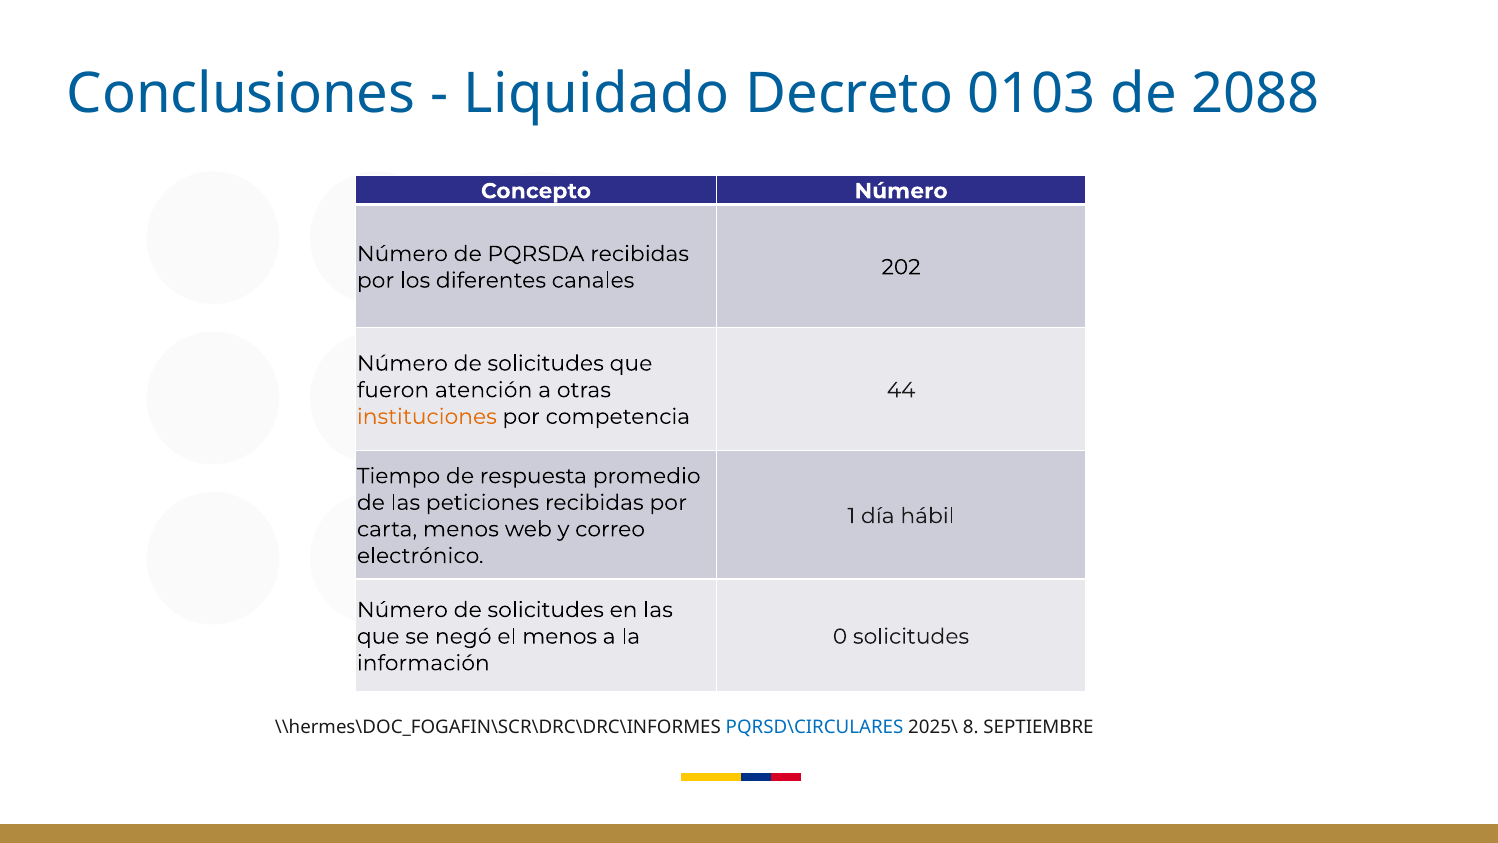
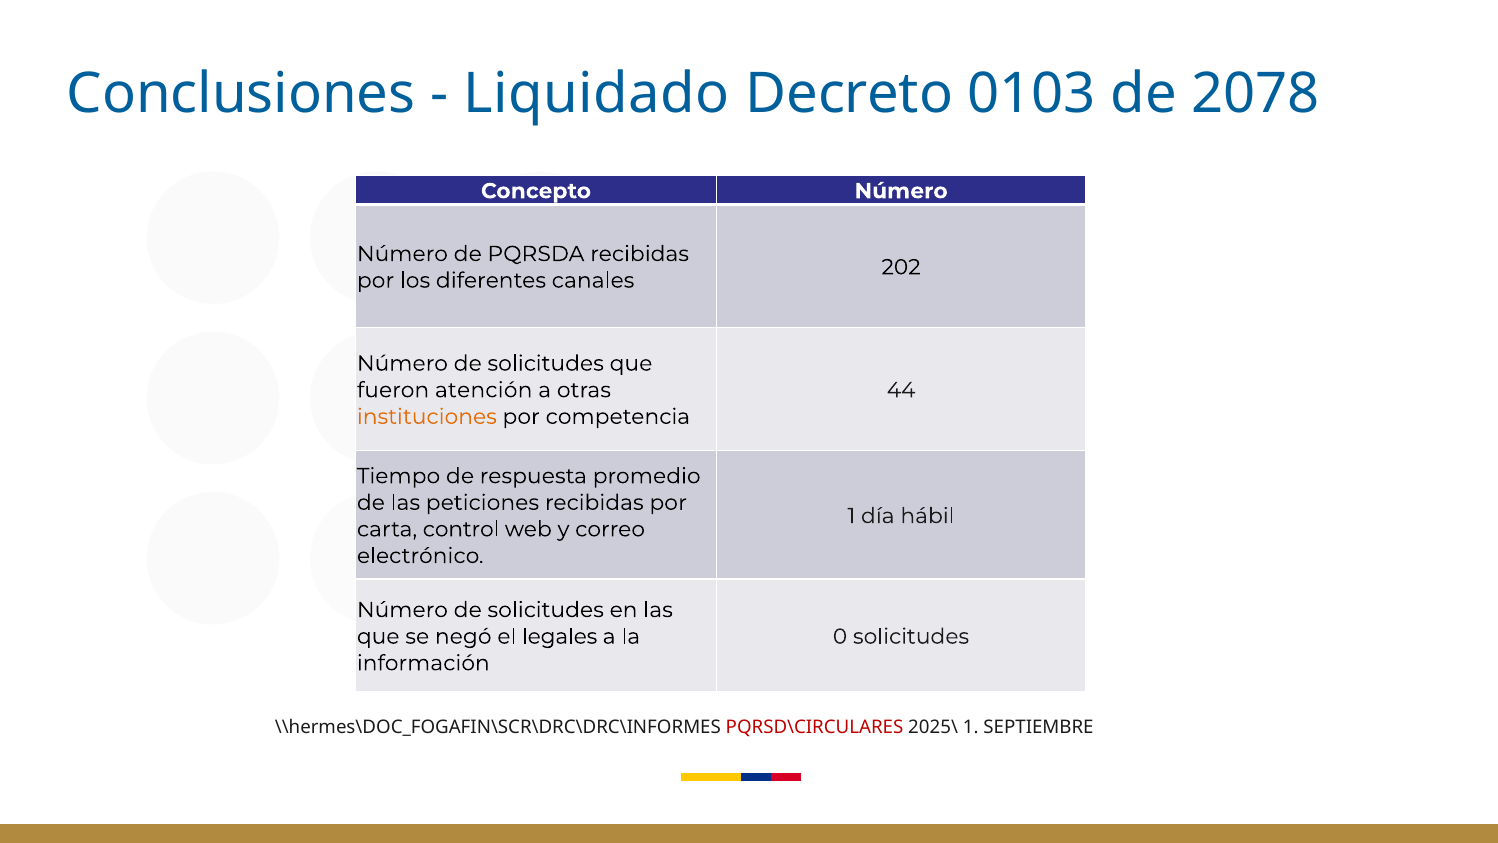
2088: 2088 -> 2078 (1256, 94)
carta menos: menos -> control (461, 529)
el menos: menos -> legales (560, 636)
PQRSD\CIRCULARES colour: blue -> red (815, 727)
2025\ 8: 8 -> 1 (971, 727)
